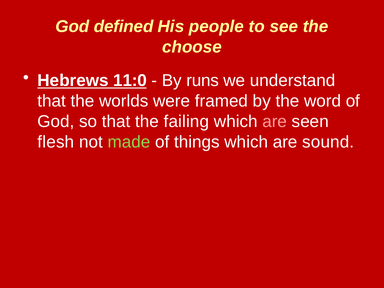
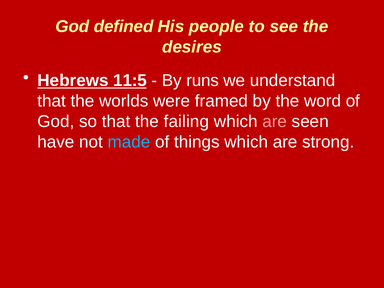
choose: choose -> desires (192, 47)
11:0: 11:0 -> 11:5 (130, 81)
flesh: flesh -> have (56, 142)
made colour: light green -> light blue (129, 142)
sound: sound -> strong (328, 142)
